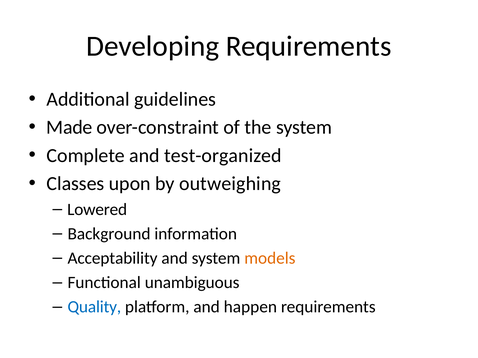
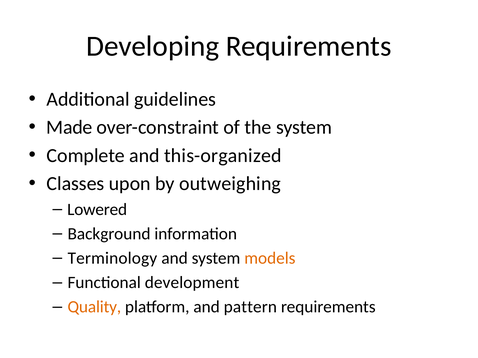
test-organized: test-organized -> this-organized (223, 156)
Acceptability: Acceptability -> Terminology (112, 259)
unambiguous: unambiguous -> development (192, 283)
Quality colour: blue -> orange (94, 307)
happen: happen -> pattern (250, 307)
